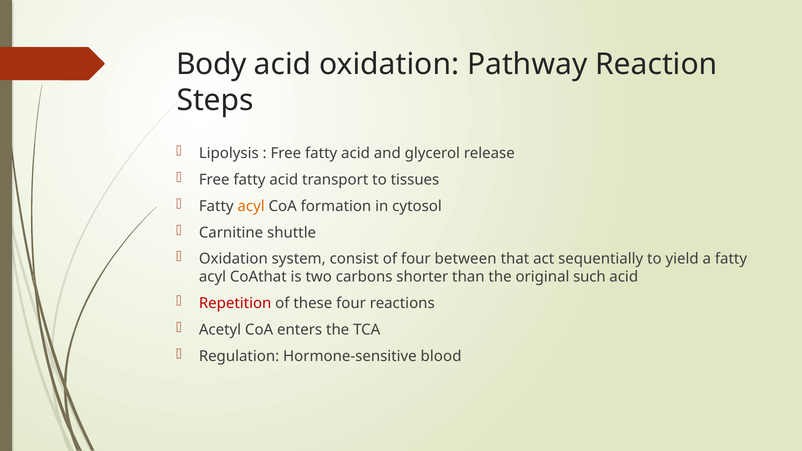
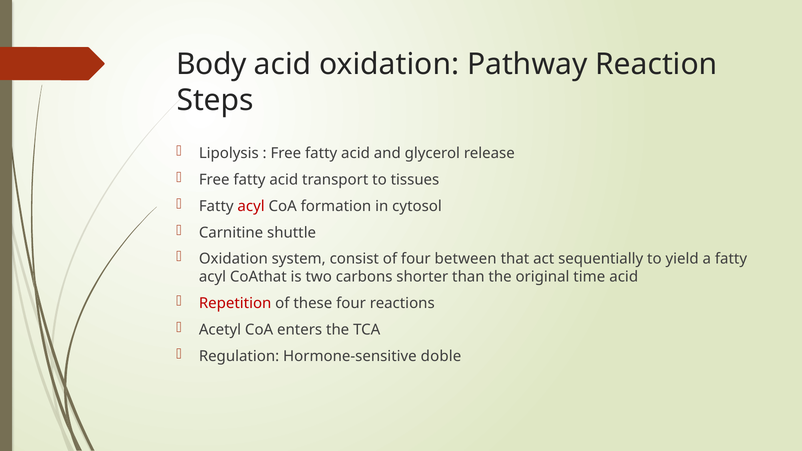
acyl colour: orange -> red (251, 206)
such: such -> time (589, 277)
blood: blood -> doble (441, 356)
